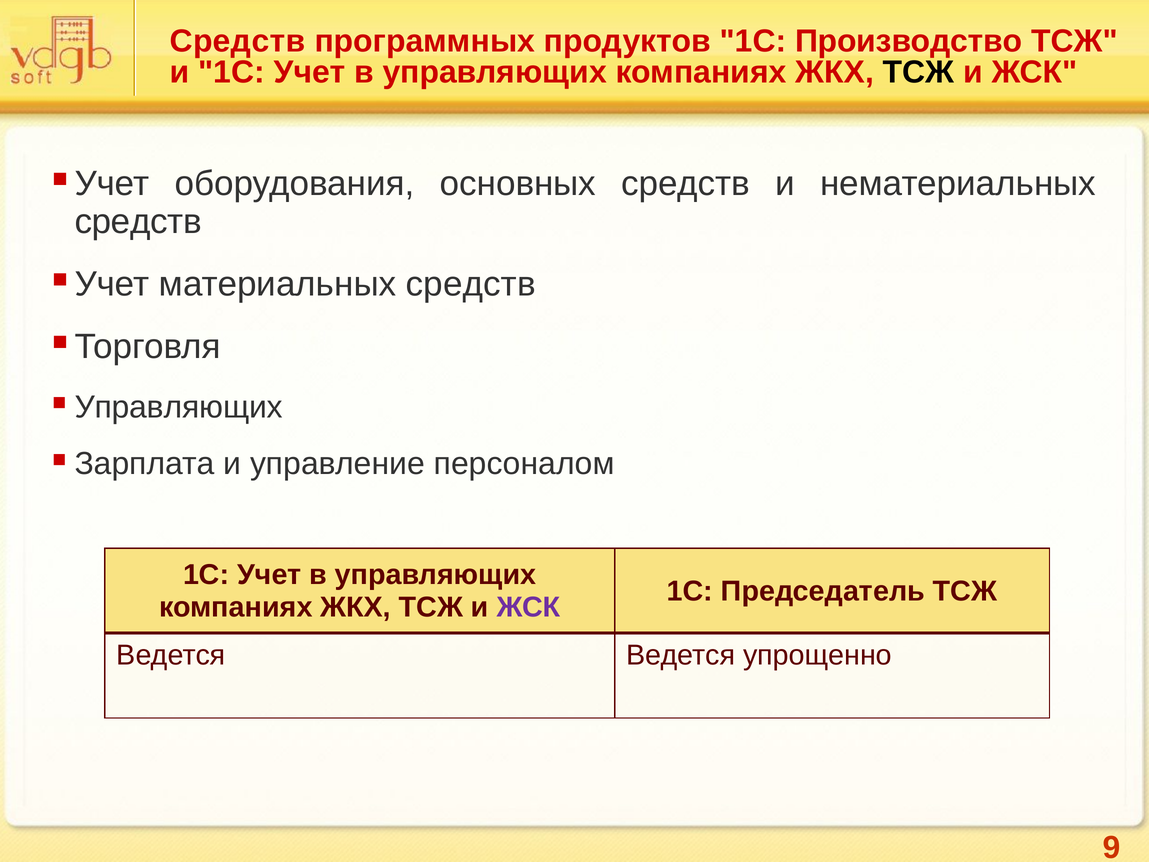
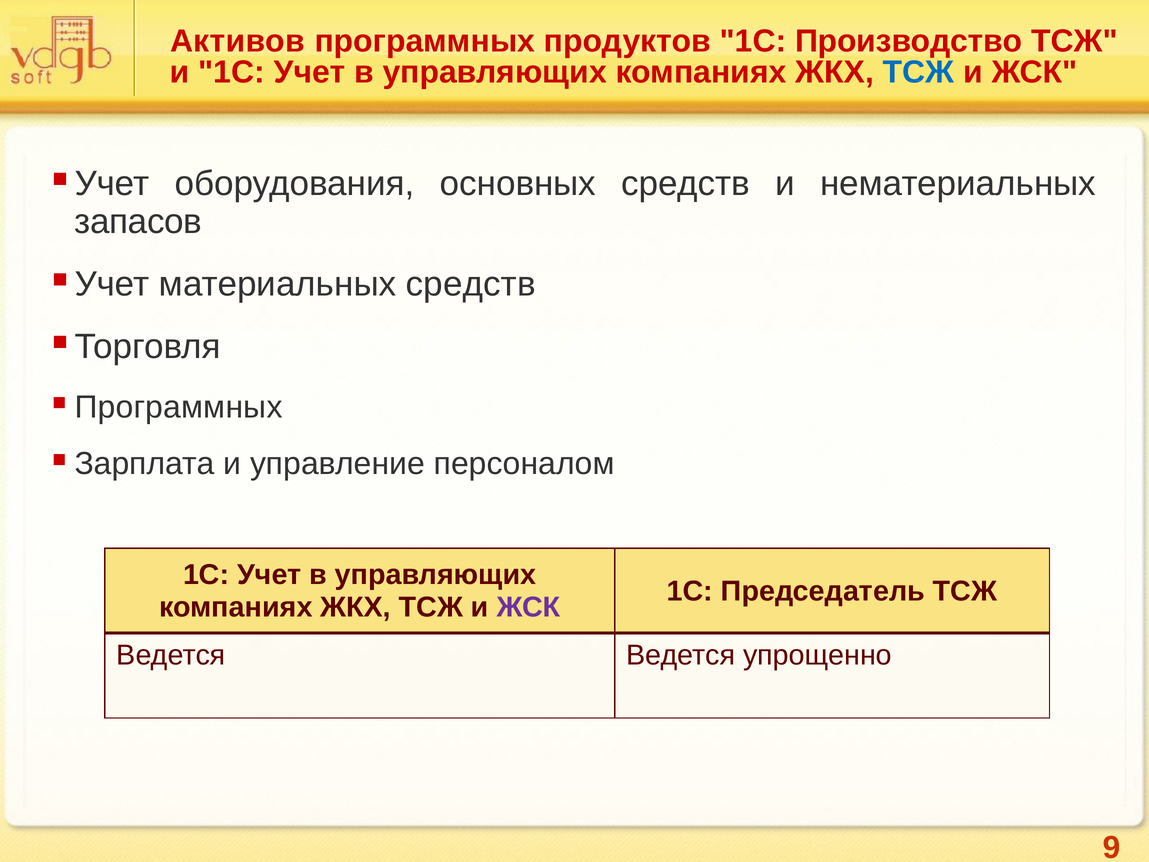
Средств: Средств -> Активов (237, 41)
ТСЖ colour: black -> blue (919, 72)
средств: средств -> запасов (138, 222)
Управляющих: Управляющих -> Программных (179, 407)
